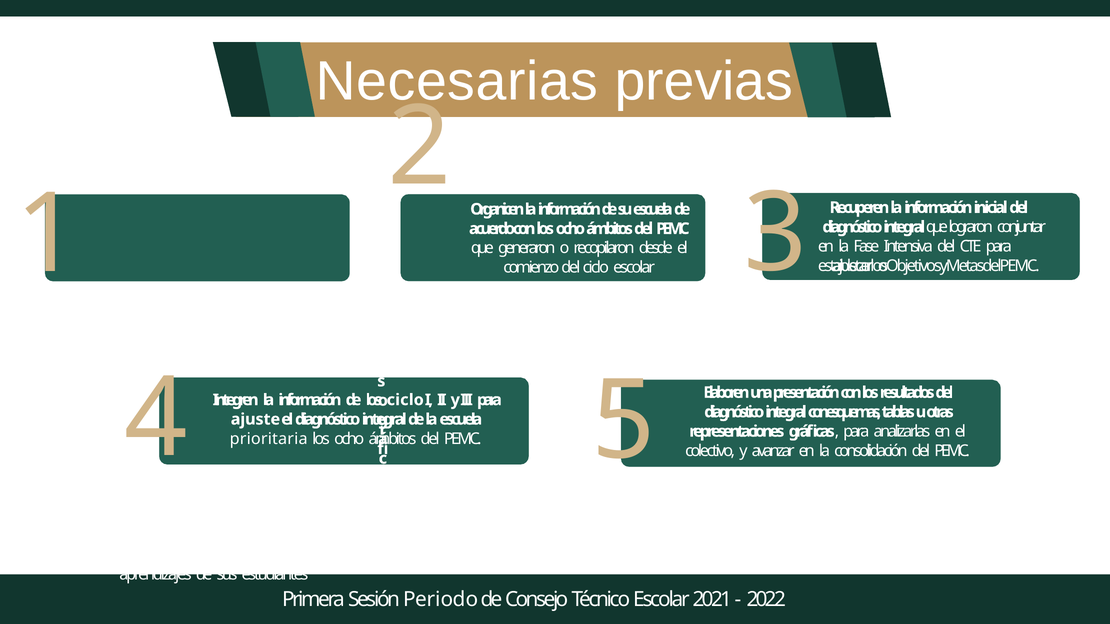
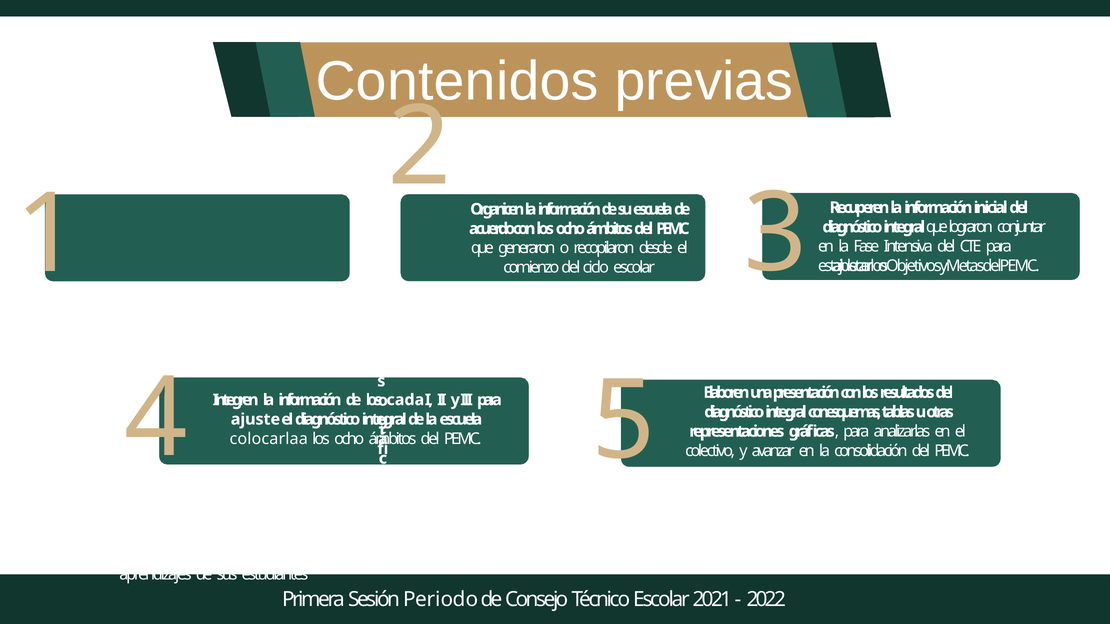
Necesarias: Necesarias -> Contenidos (457, 81)
ciclo: ciclo -> cada (405, 400)
prioritaria: prioritaria -> colocarlaa (269, 439)
